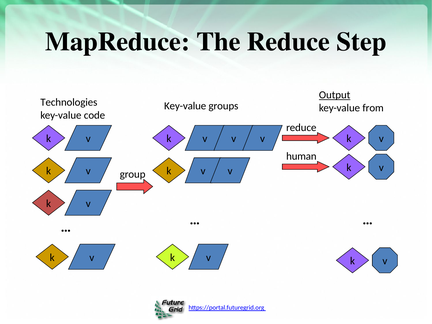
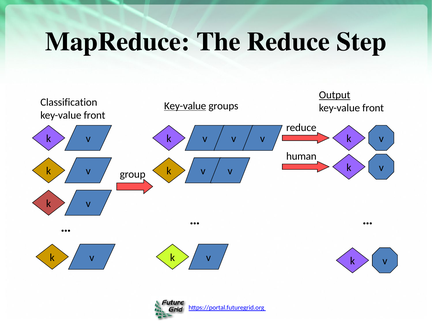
Technologies: Technologies -> Classification (69, 102)
Key-value underline: none -> present (185, 106)
from: from -> front (373, 108)
code: code -> front (95, 115)
